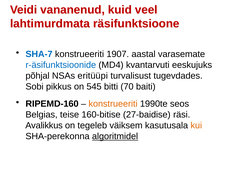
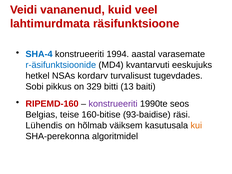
SHA-7: SHA-7 -> SHA-4 (39, 54)
1907: 1907 -> 1994 (118, 54)
põhjal: põhjal -> hetkel (38, 76)
eritüüpi: eritüüpi -> kordarv (93, 76)
545: 545 -> 329 (94, 87)
70: 70 -> 13 (127, 87)
RIPEMD-160 colour: black -> red (52, 104)
konstrueeriti colour: orange -> purple (113, 104)
27-baidise: 27-baidise -> 93-baidise (147, 115)
Avalikkus: Avalikkus -> Lühendis (44, 126)
tegeleb: tegeleb -> hõlmab (92, 126)
algoritmidel underline: present -> none (115, 136)
